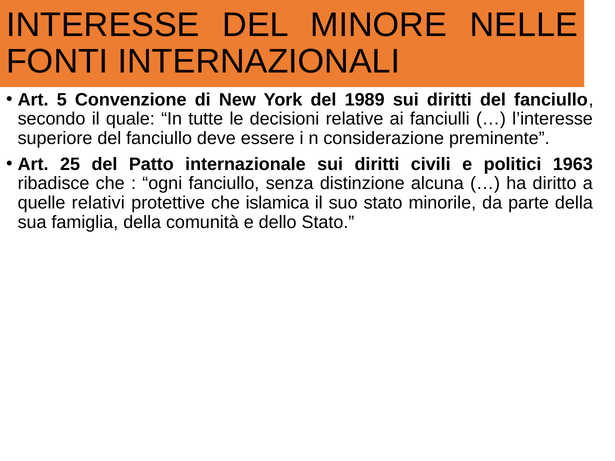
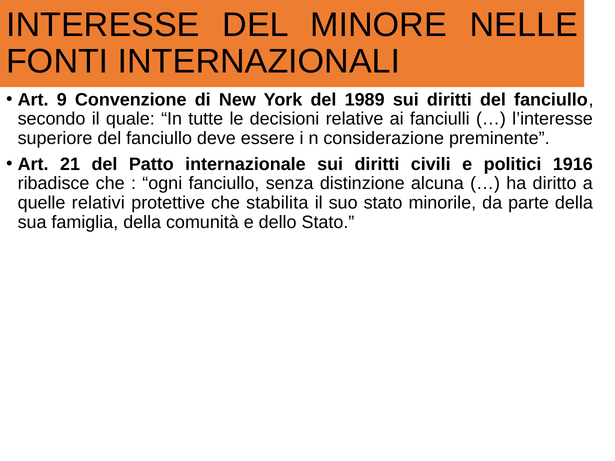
5: 5 -> 9 (62, 100)
25: 25 -> 21 (70, 164)
1963: 1963 -> 1916 (573, 164)
islamica: islamica -> stabilita (277, 203)
